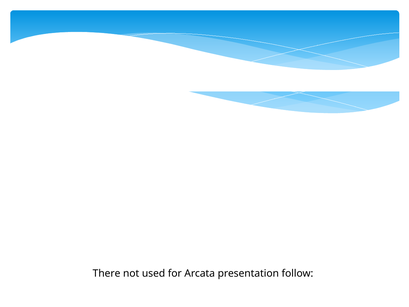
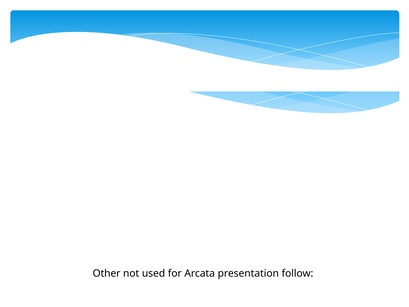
There: There -> Other (107, 273)
